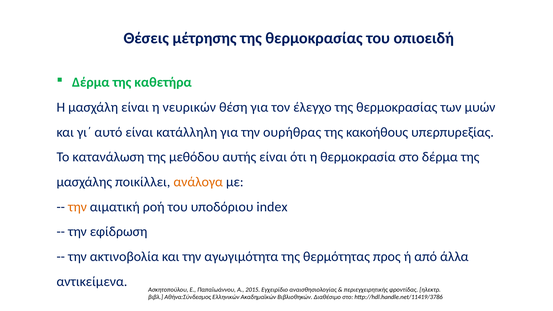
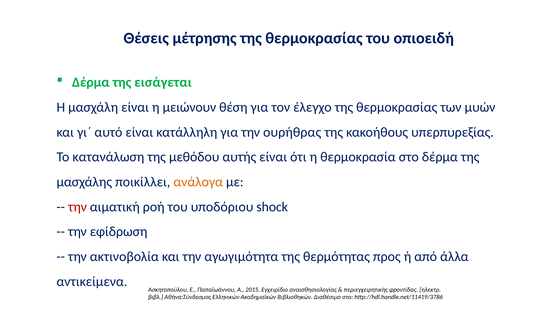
καθετήρα: καθετήρα -> εισάγεται (163, 82)
νευρικών: νευρικών -> μειώνουν (189, 107)
την colour: orange -> red (77, 207)
index: index -> shock (272, 207)
